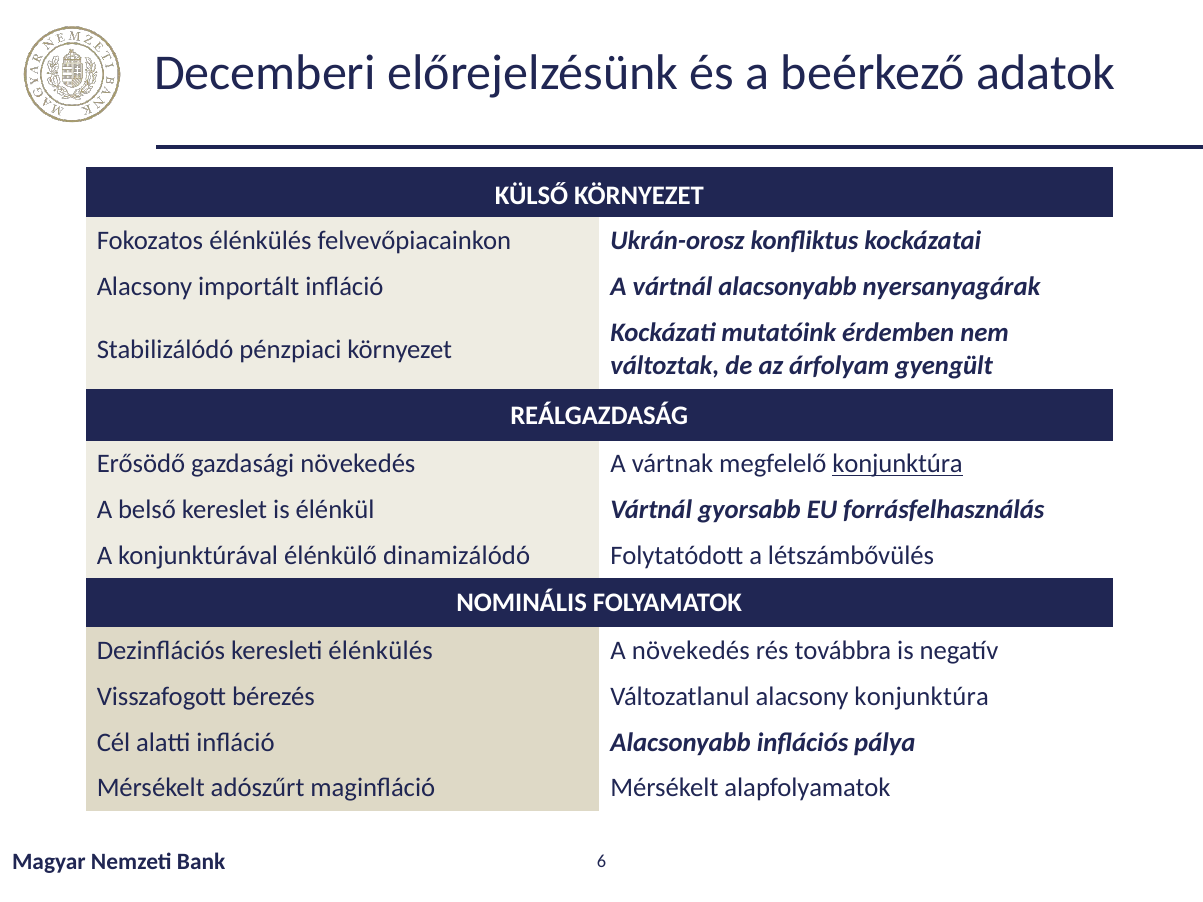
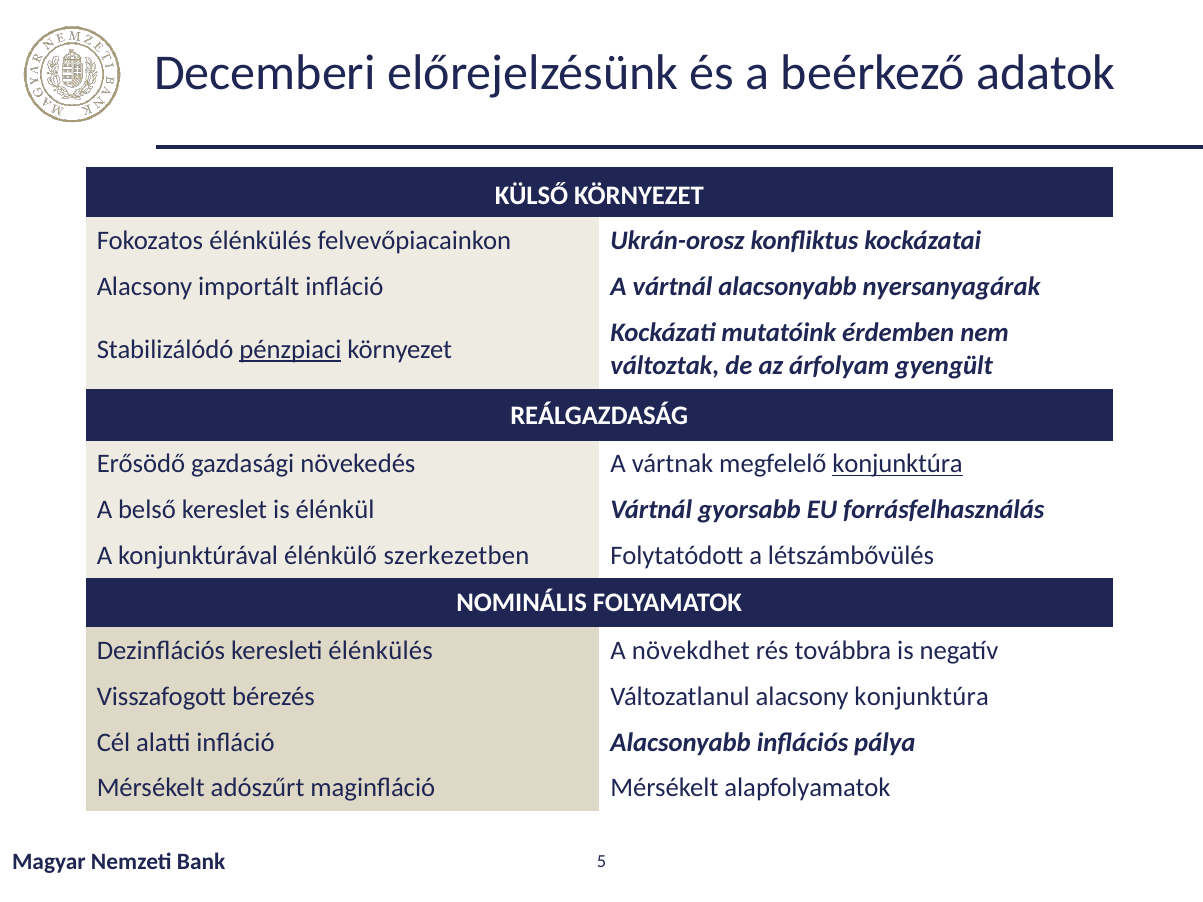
pénzpiaci underline: none -> present (290, 349)
dinamizálódó: dinamizálódó -> szerkezetben (457, 556)
A növekedés: növekedés -> növekdhet (691, 651)
6: 6 -> 5 (602, 861)
